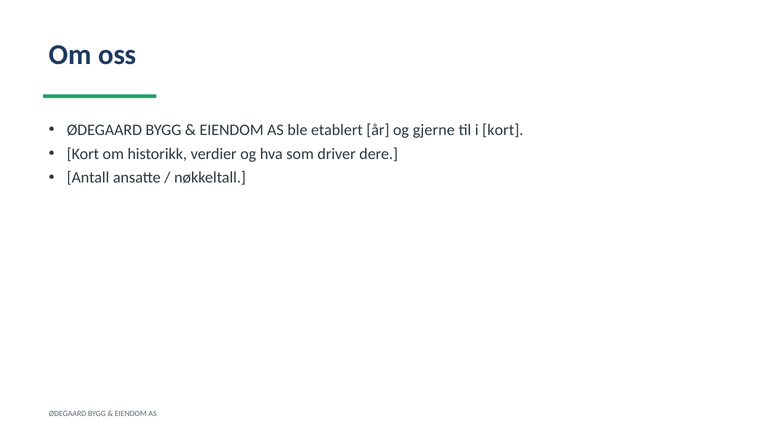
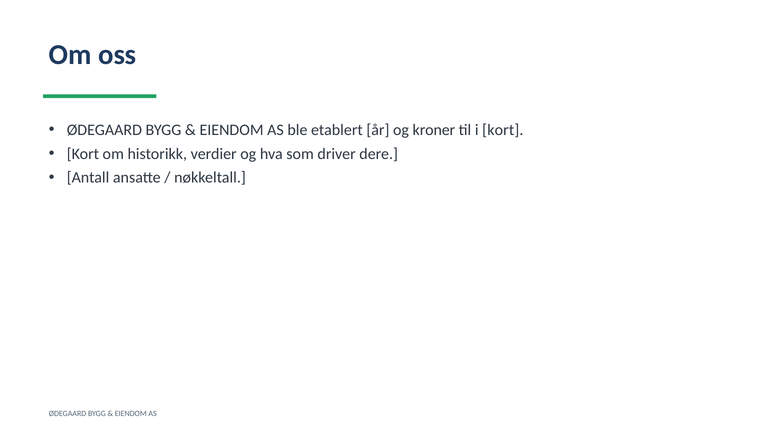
gjerne: gjerne -> kroner (434, 130)
